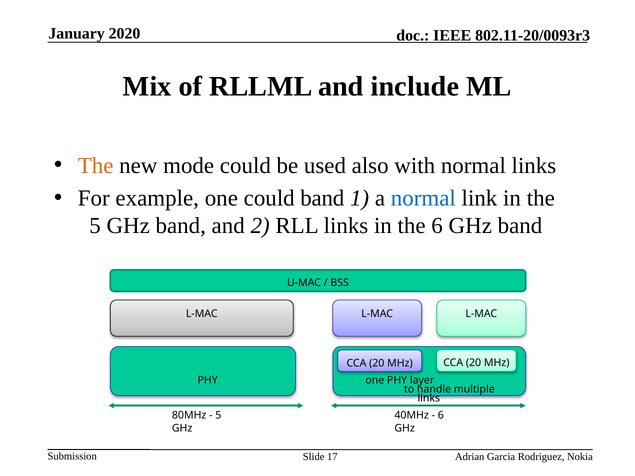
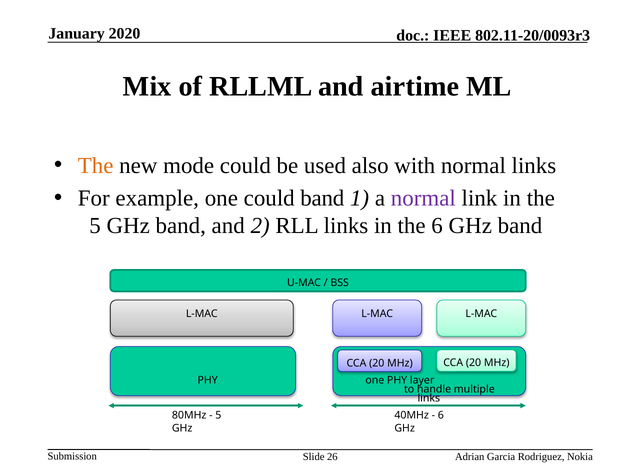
include: include -> airtime (415, 87)
normal colour: blue -> purple (423, 198)
17: 17 -> 26 (332, 457)
